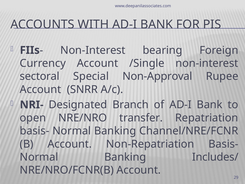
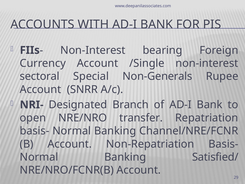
Non-Approval: Non-Approval -> Non-Generals (157, 76)
Includes/: Includes/ -> Satisfied/ (215, 157)
